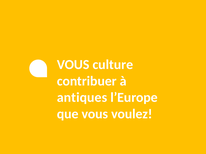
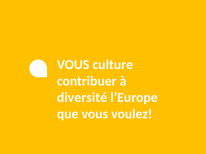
antiques: antiques -> diversité (82, 98)
